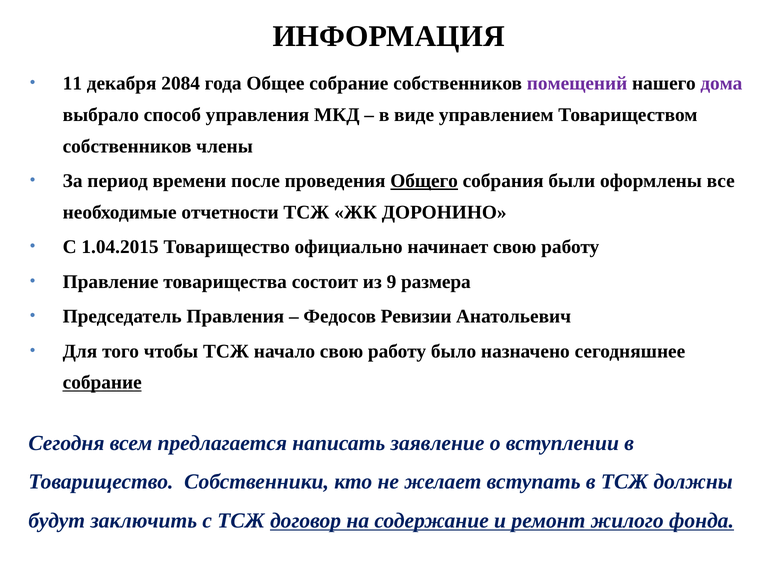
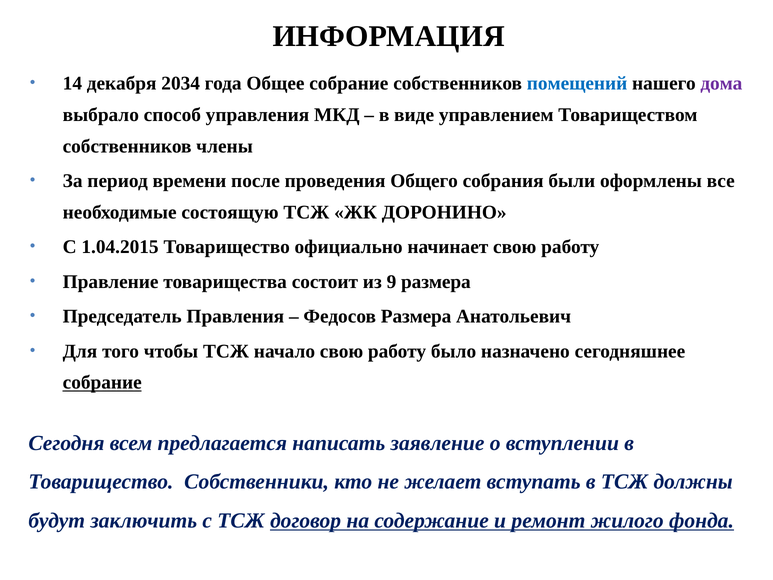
11: 11 -> 14 (72, 83)
2084: 2084 -> 2034 (181, 83)
помещений colour: purple -> blue (577, 83)
Общего underline: present -> none (424, 181)
отчетности: отчетности -> состоящую (230, 212)
Федосов Ревизии: Ревизии -> Размера (416, 316)
